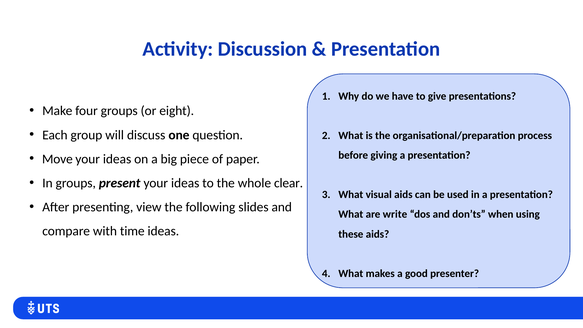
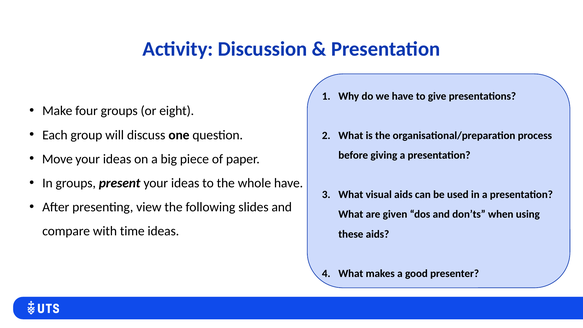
whole clear: clear -> have (289, 183)
write: write -> given (395, 214)
